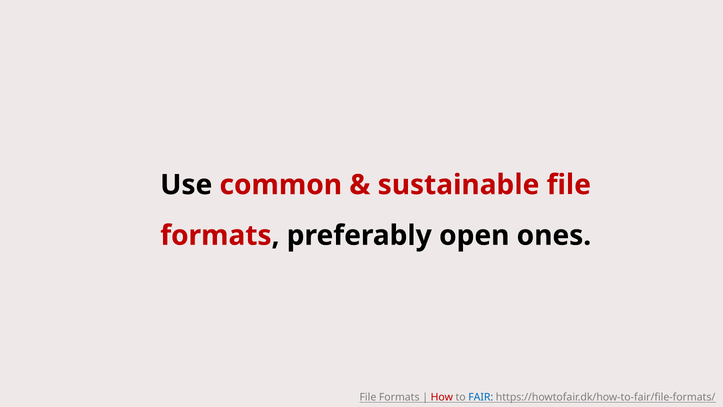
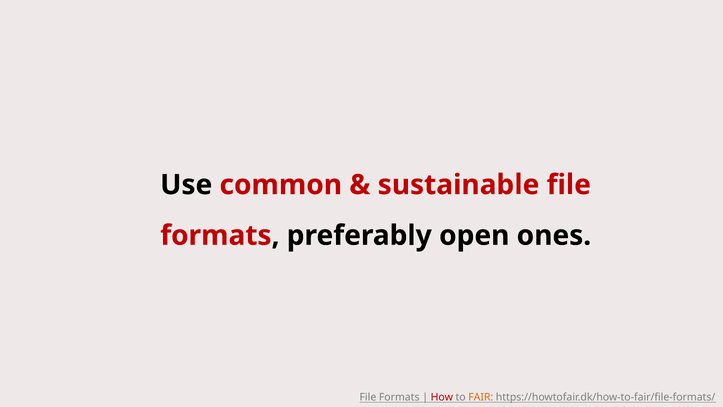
FAIR colour: blue -> orange (481, 397)
